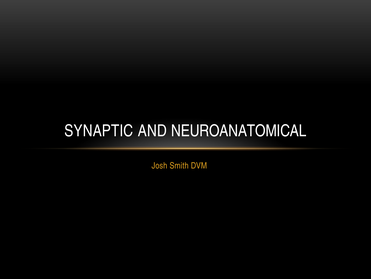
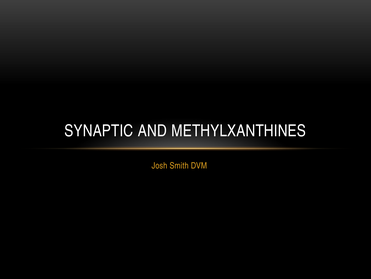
NEUROANATOMICAL: NEUROANATOMICAL -> METHYLXANTHINES (239, 130)
